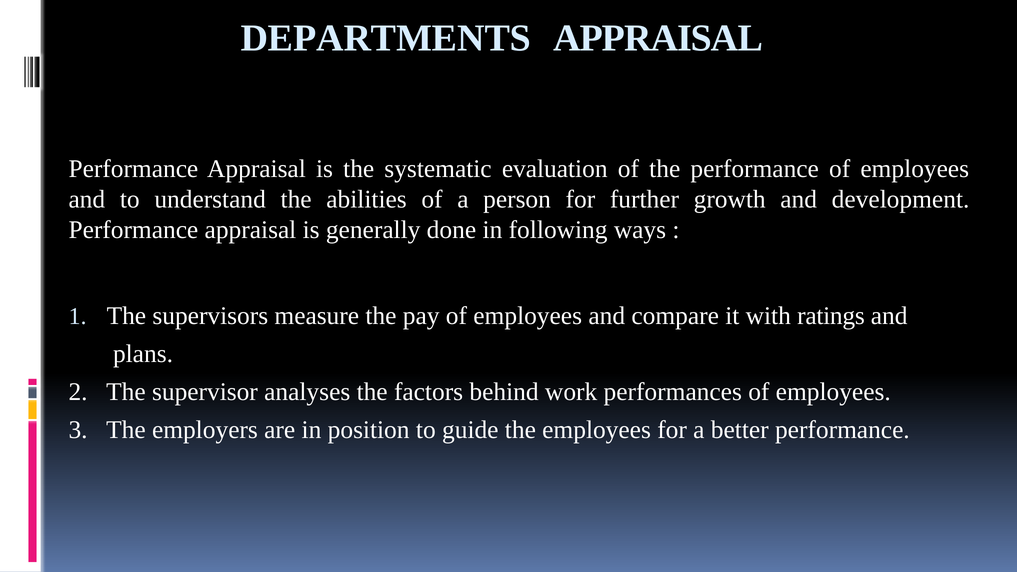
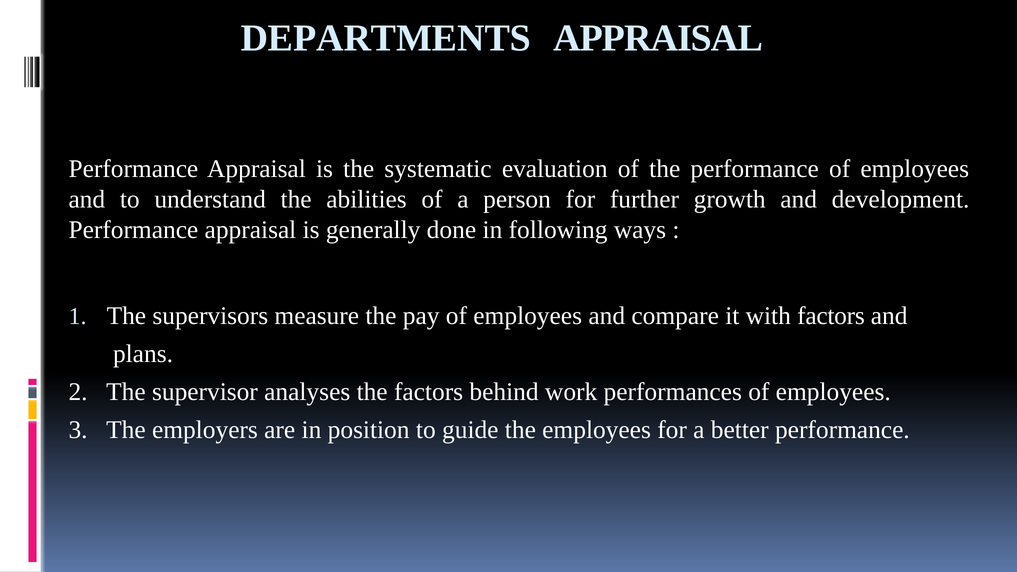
with ratings: ratings -> factors (831, 316)
